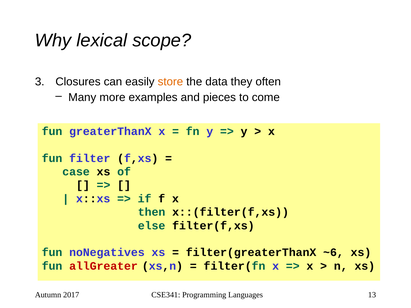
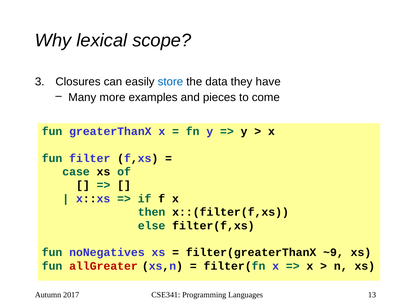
store colour: orange -> blue (170, 82)
often: often -> have (268, 82)
~6: ~6 -> ~9 (333, 253)
